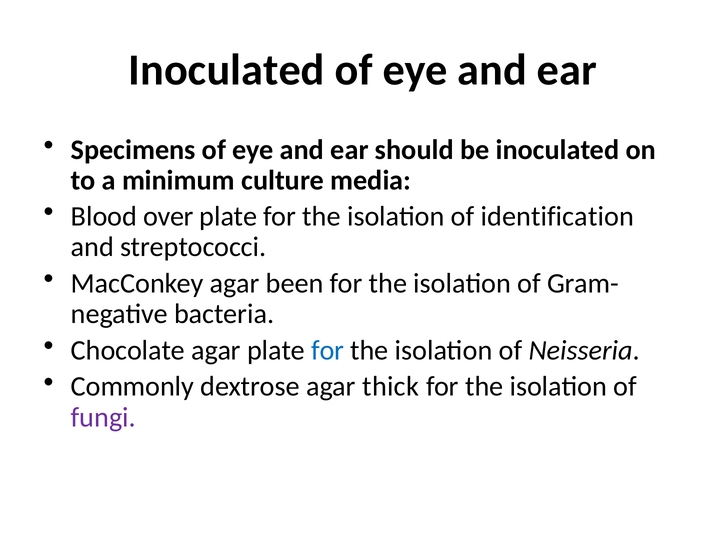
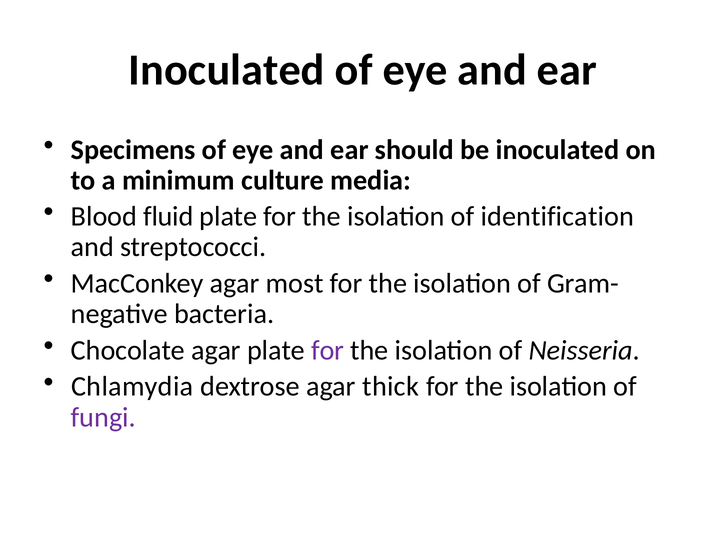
over: over -> fluid (168, 216)
been: been -> most (295, 283)
for colour: blue -> purple (328, 350)
Commonly: Commonly -> Chlamydia (132, 386)
